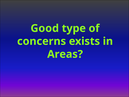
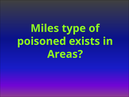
Good: Good -> Miles (45, 28)
concerns: concerns -> poisoned (42, 41)
